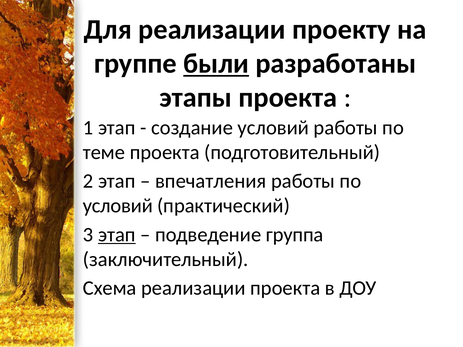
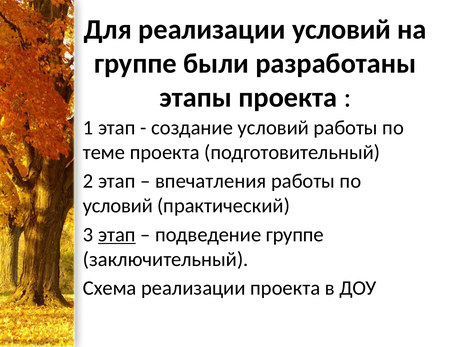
реализации проекту: проекту -> условий (342, 30)
были underline: present -> none (216, 64)
подведение группа: группа -> группе (295, 235)
